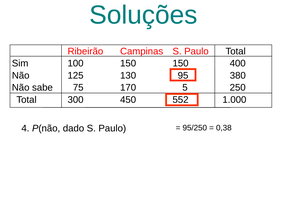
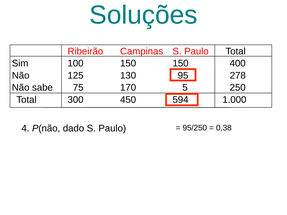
380: 380 -> 278 (238, 76)
552: 552 -> 594 (181, 100)
